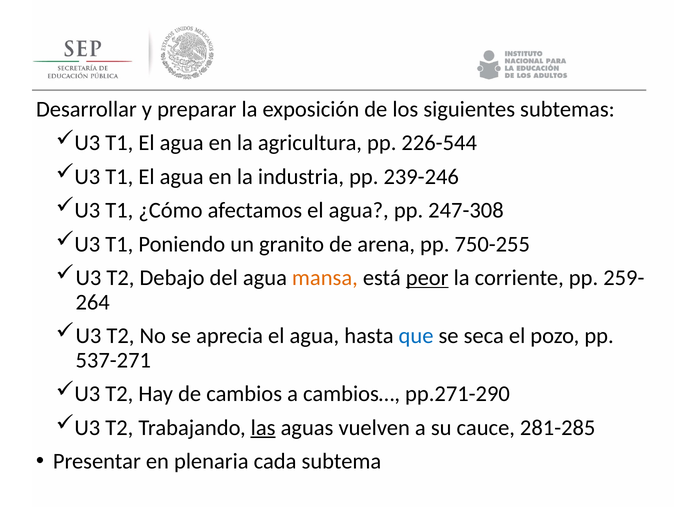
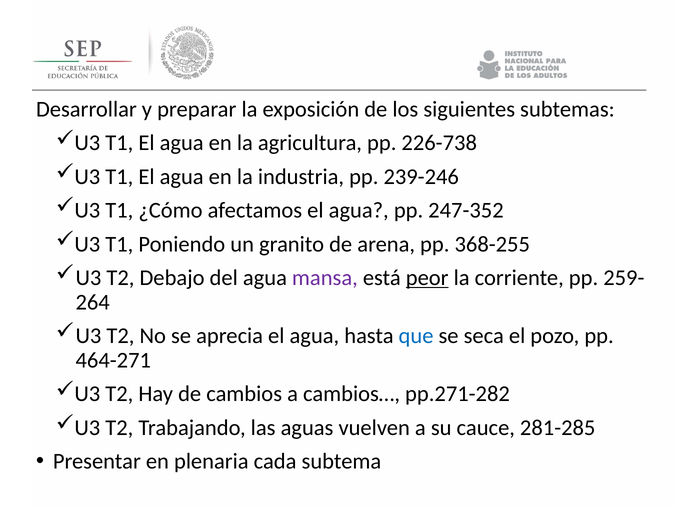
226-544: 226-544 -> 226-738 (439, 143)
247-308: 247-308 -> 247-352 (466, 210)
750-255: 750-255 -> 368-255 (492, 244)
mansa colour: orange -> purple (325, 278)
537-271: 537-271 -> 464-271 (113, 360)
pp.271-290: pp.271-290 -> pp.271-282 (457, 394)
las underline: present -> none (263, 428)
